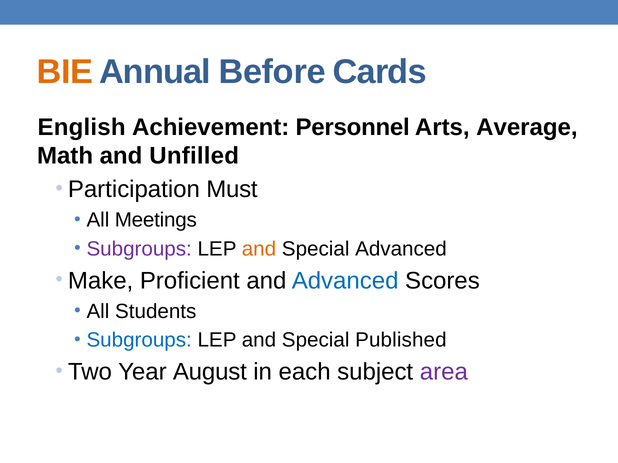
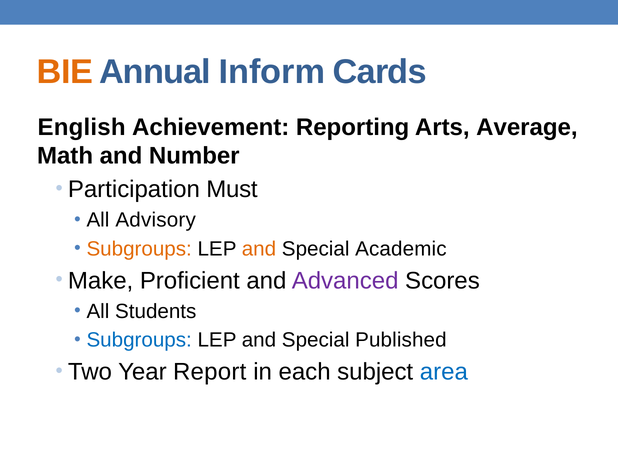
Before: Before -> Inform (272, 72)
Personnel: Personnel -> Reporting (353, 127)
Unfilled: Unfilled -> Number (194, 156)
Meetings: Meetings -> Advisory (156, 220)
Subgroups colour: purple -> orange (139, 249)
Special Advanced: Advanced -> Academic (401, 249)
Advanced colour: blue -> purple (345, 281)
August: August -> Report (210, 372)
area colour: purple -> blue (444, 372)
